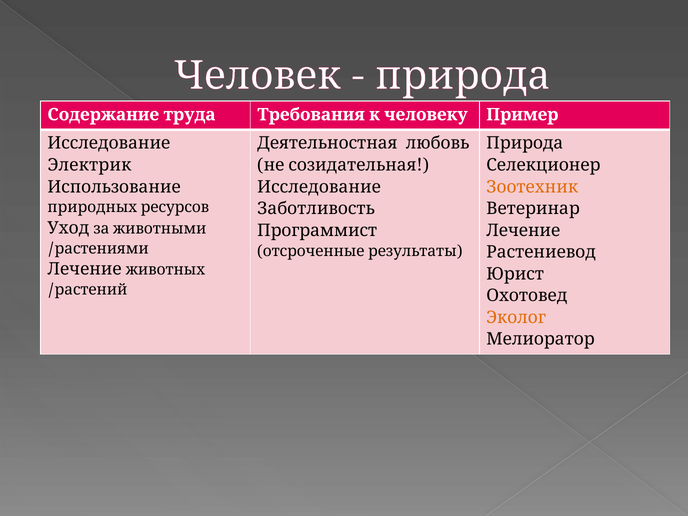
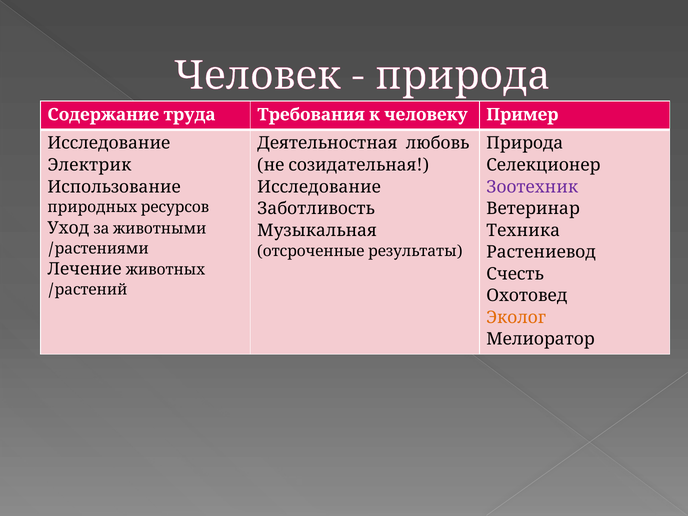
Зоотехник colour: orange -> purple (532, 187)
Программист: Программист -> Музыкальная (317, 230)
Лечение: Лечение -> Техника (523, 230)
Юрист: Юрист -> Счесть (515, 274)
